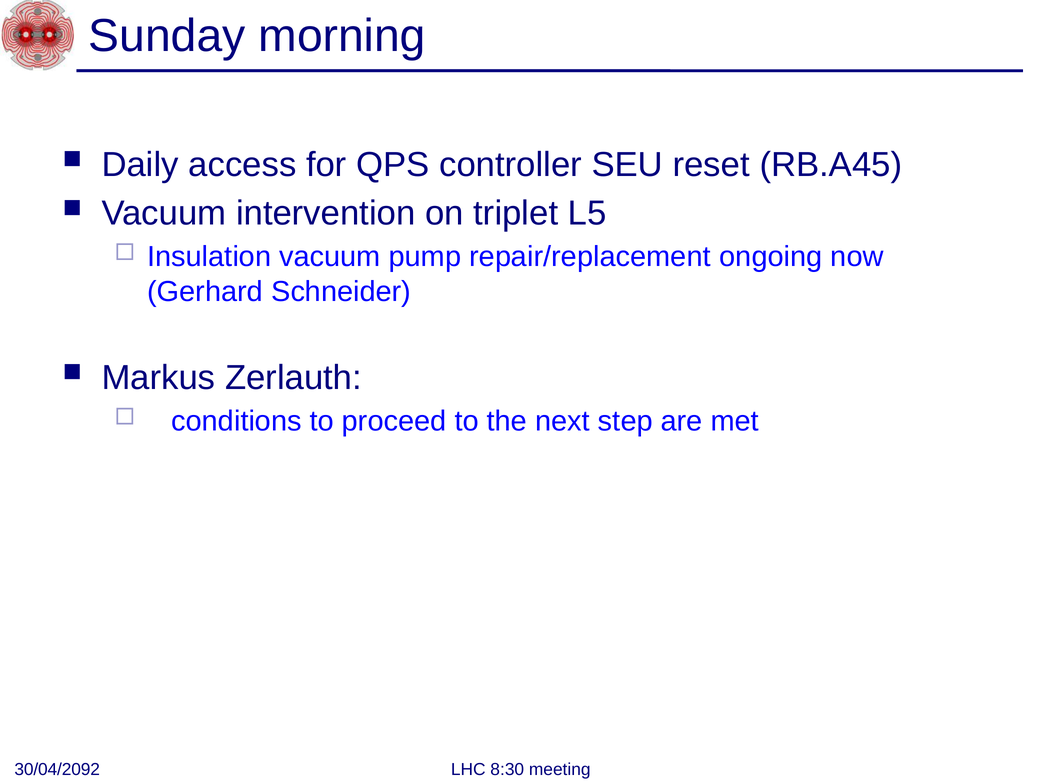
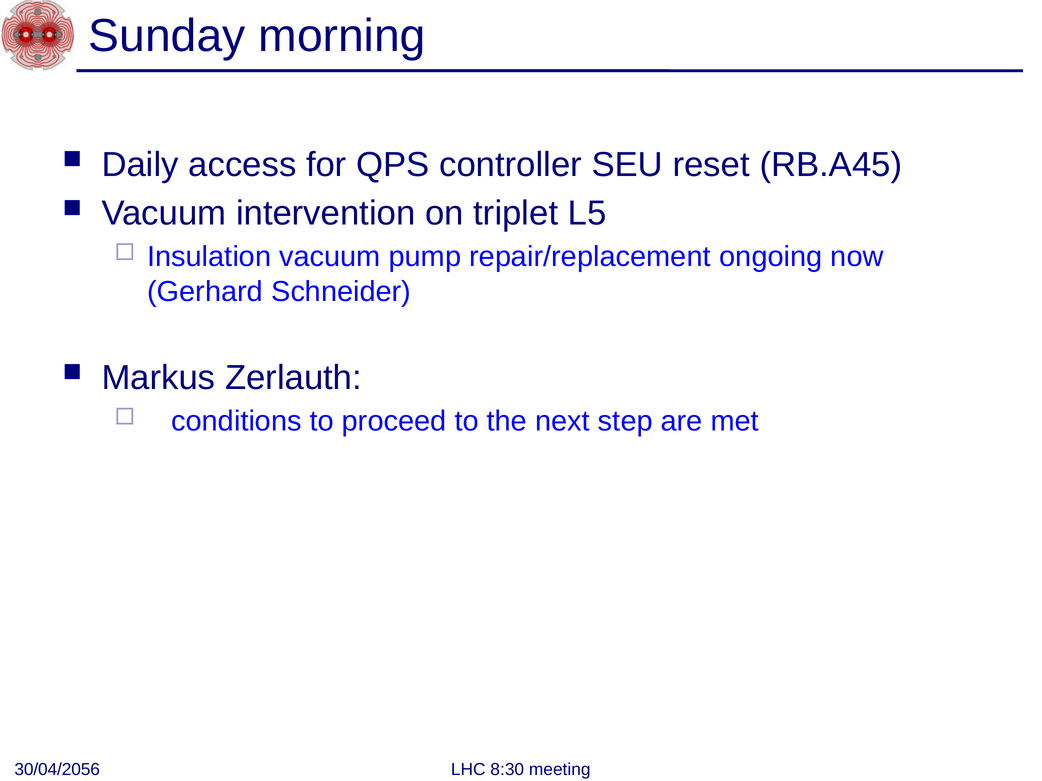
30/04/2092: 30/04/2092 -> 30/04/2056 (57, 770)
